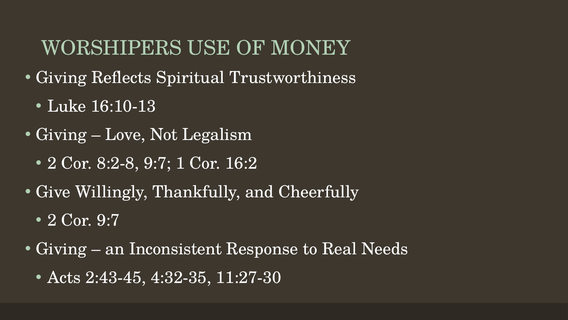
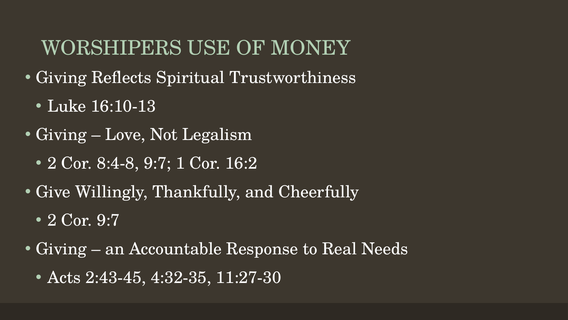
8:2-8: 8:2-8 -> 8:4-8 (118, 163)
Inconsistent: Inconsistent -> Accountable (175, 249)
